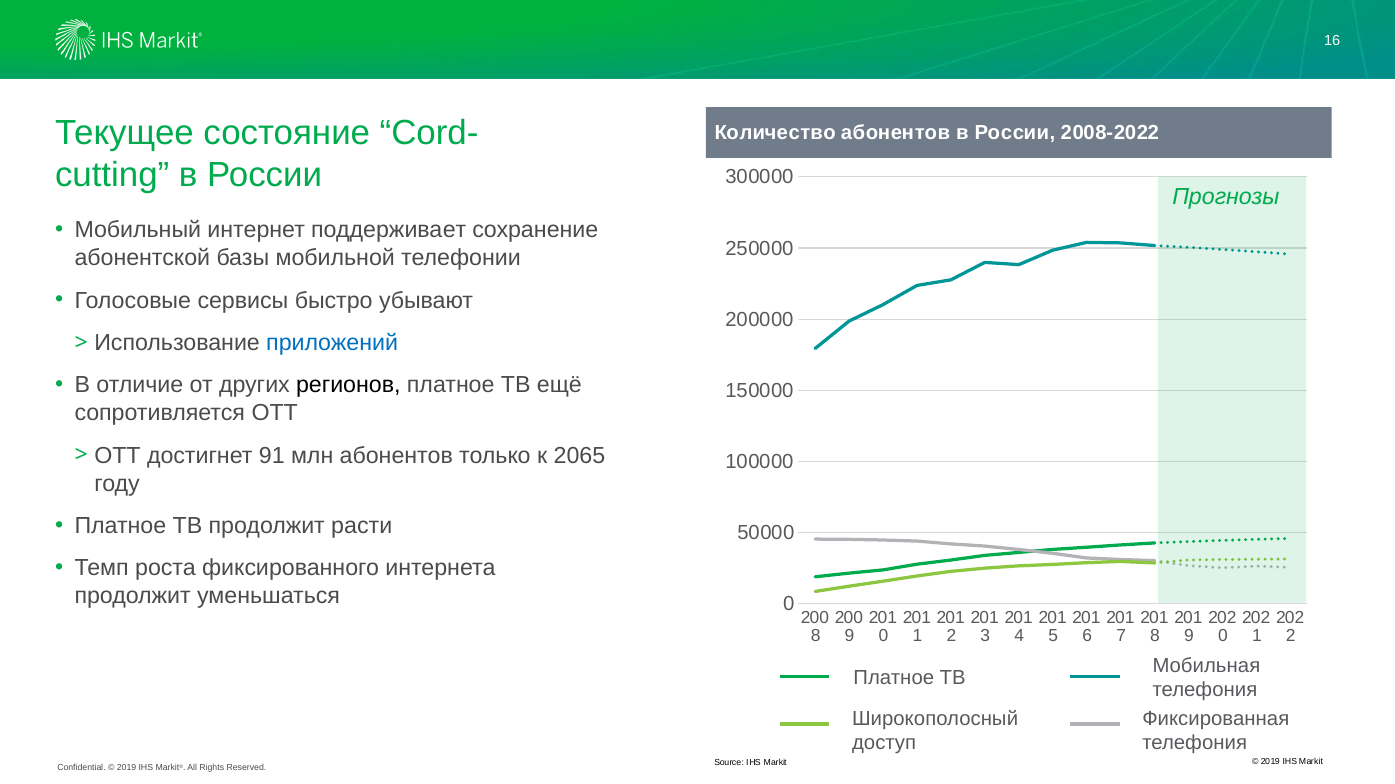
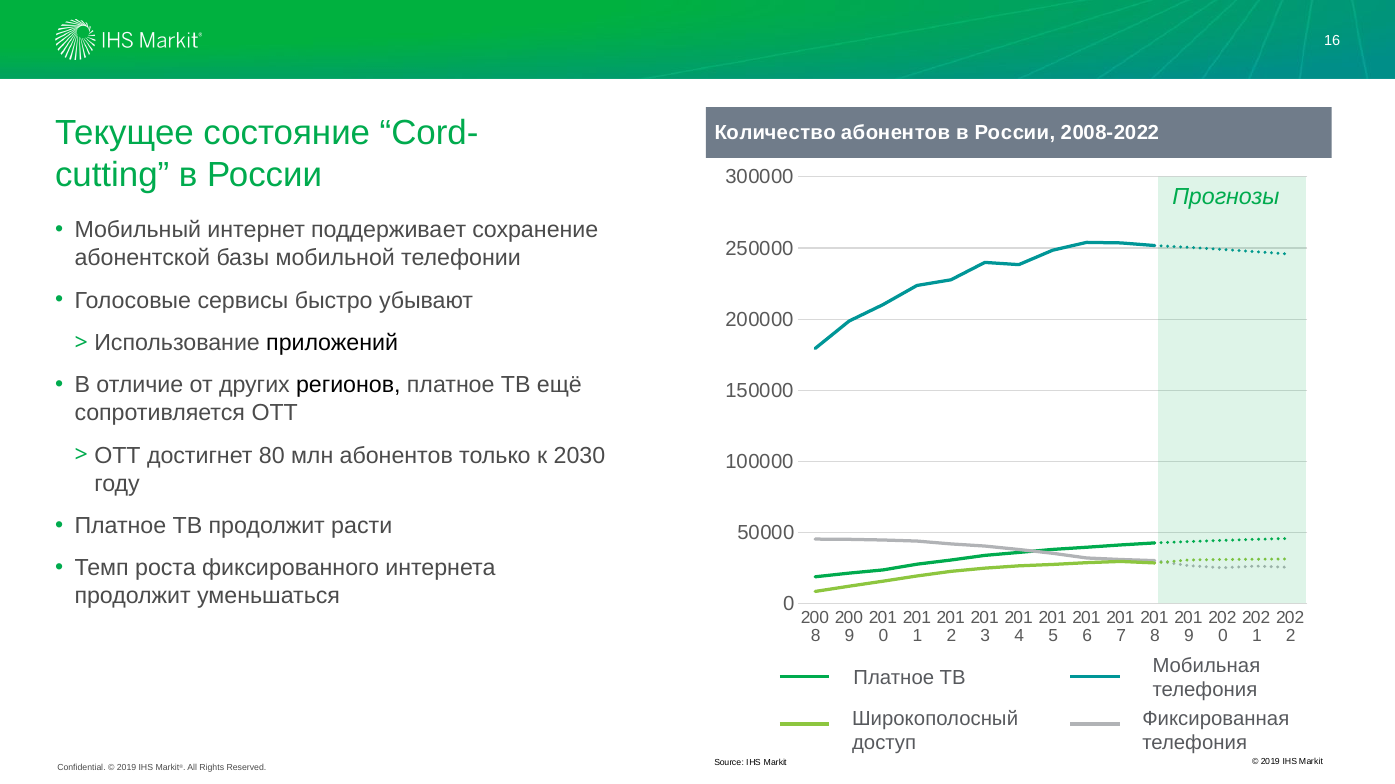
приложений colour: blue -> black (332, 343)
91: 91 -> 80 (272, 456)
2065: 2065 -> 2030 (579, 456)
